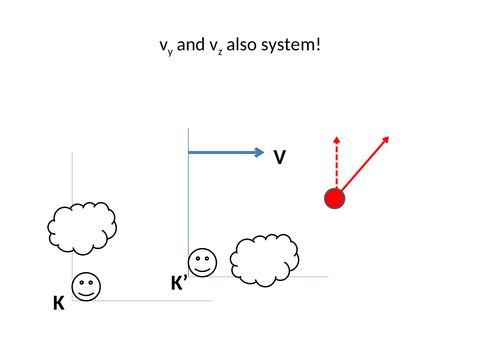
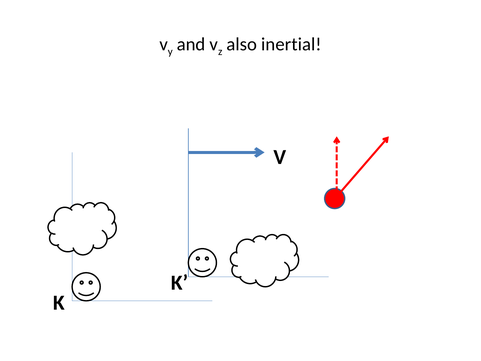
system: system -> inertial (291, 44)
